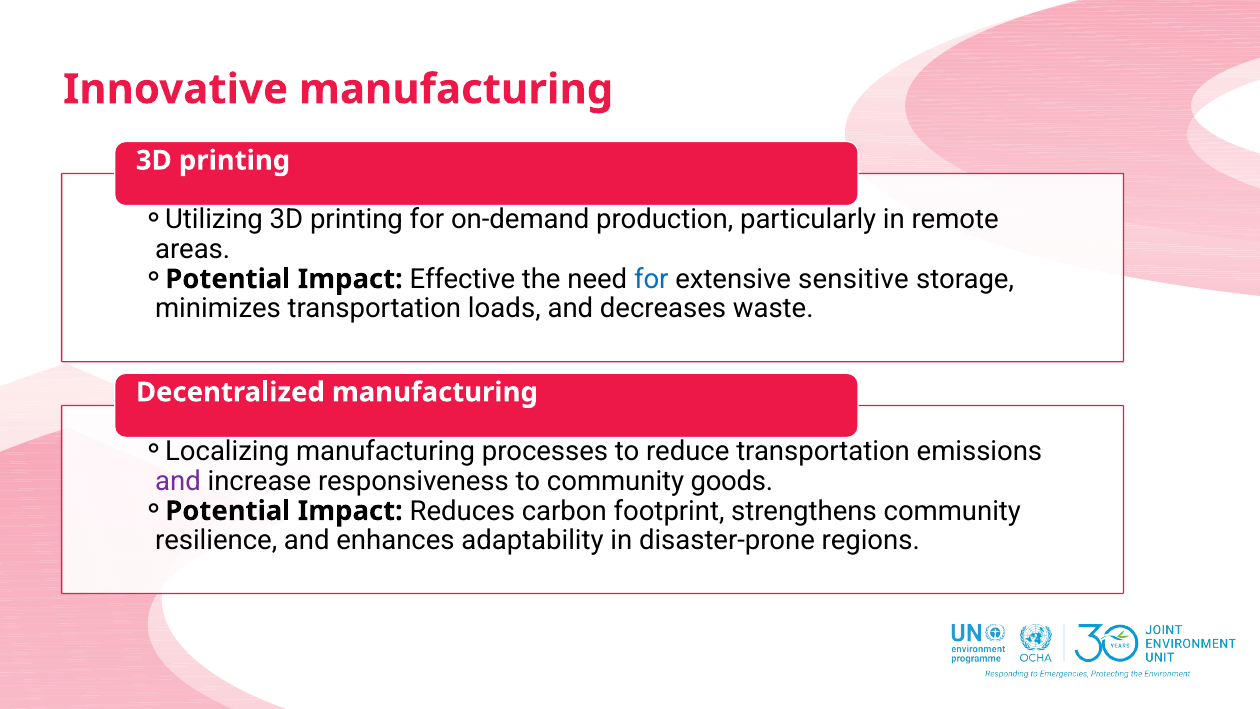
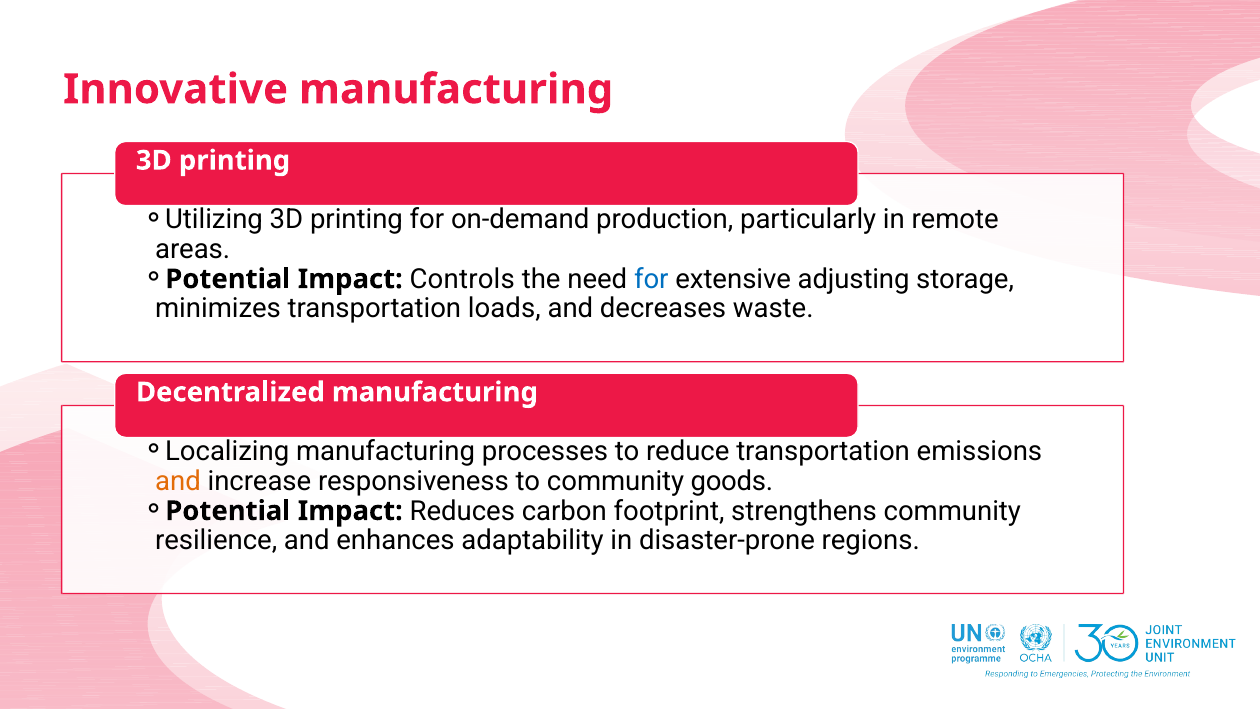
Effective: Effective -> Controls (462, 279)
sensitive: sensitive -> adjusting (854, 279)
and colour: purple -> orange (178, 481)
